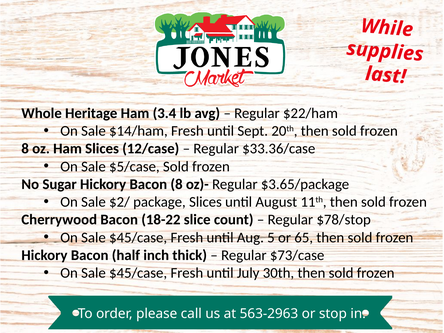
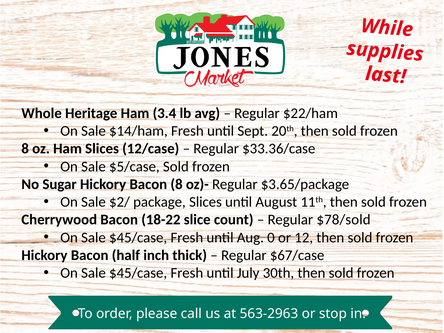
$78/stop: $78/stop -> $78/sold (344, 220)
5: 5 -> 0 (271, 237)
65: 65 -> 12 (304, 237)
$73/case: $73/case -> $67/case (297, 255)
